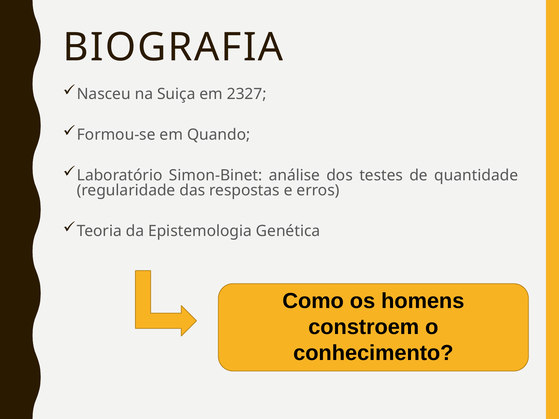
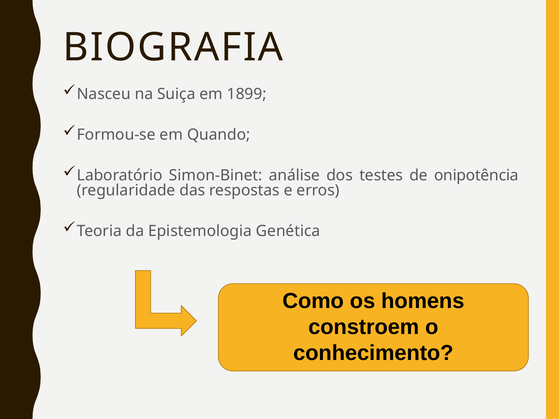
2327: 2327 -> 1899 (247, 94)
quantidade: quantidade -> onipotência (476, 176)
